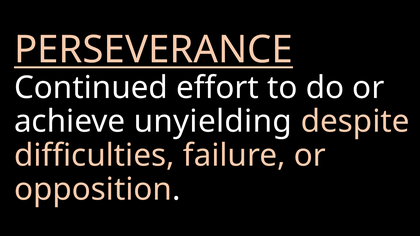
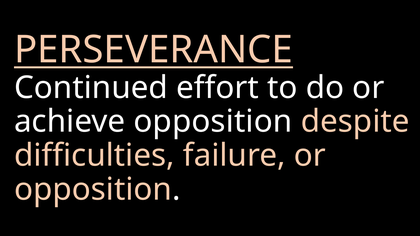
achieve unyielding: unyielding -> opposition (213, 122)
